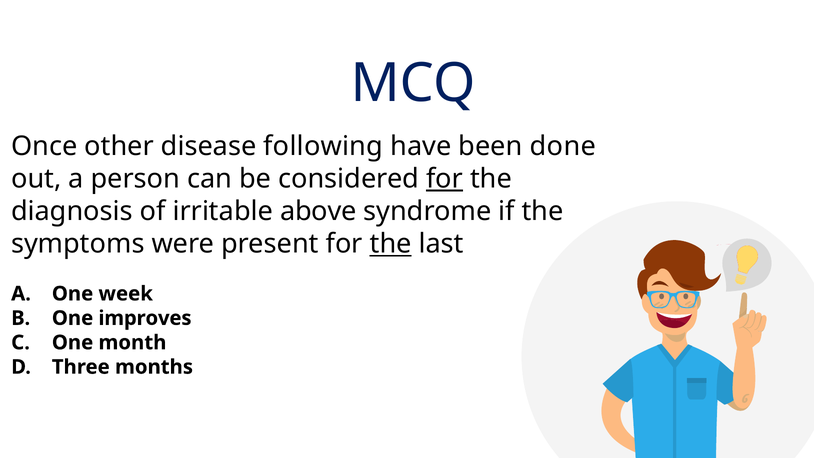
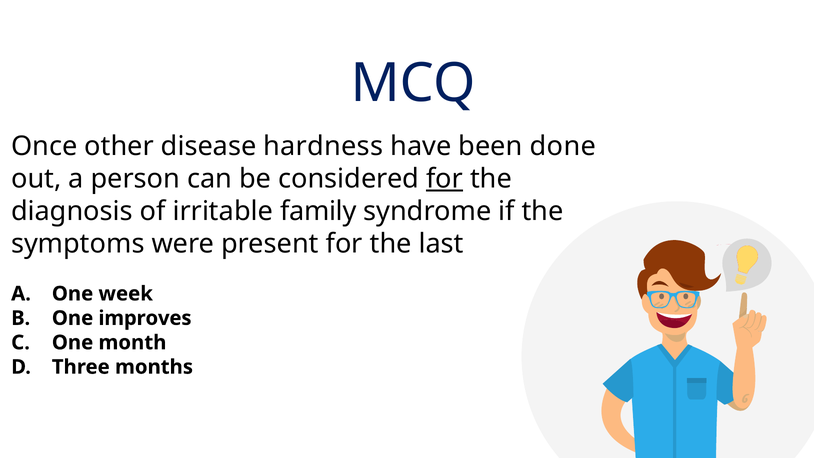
following: following -> hardness (323, 146)
above: above -> family (318, 211)
the underline: present -> none (391, 244)
